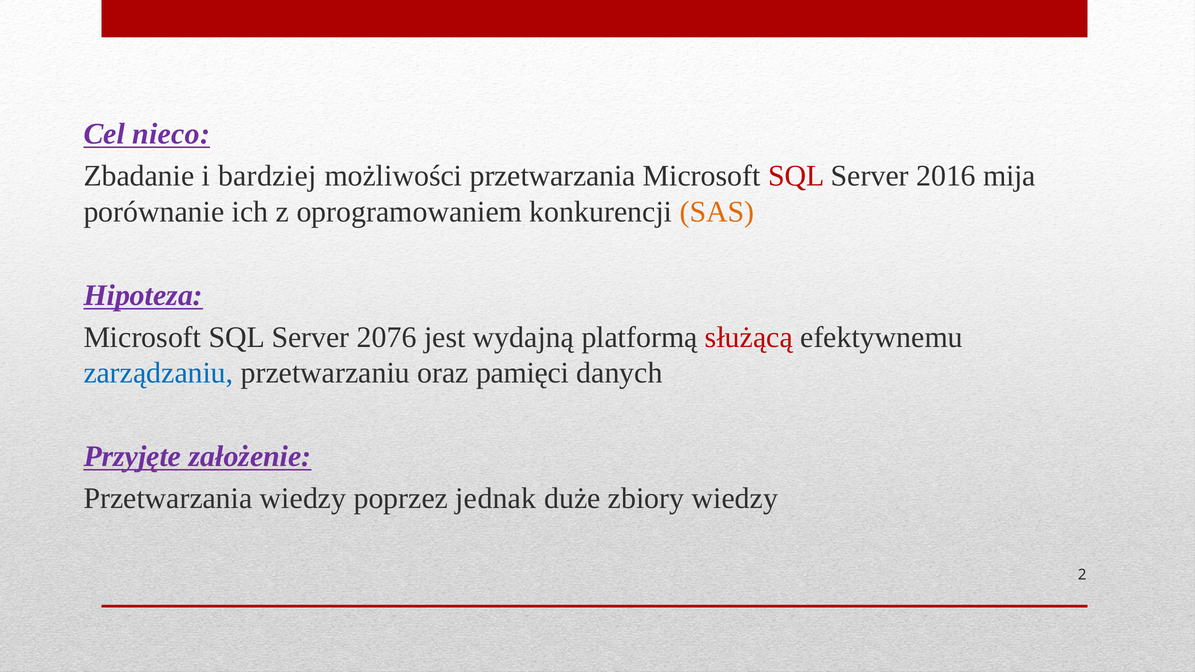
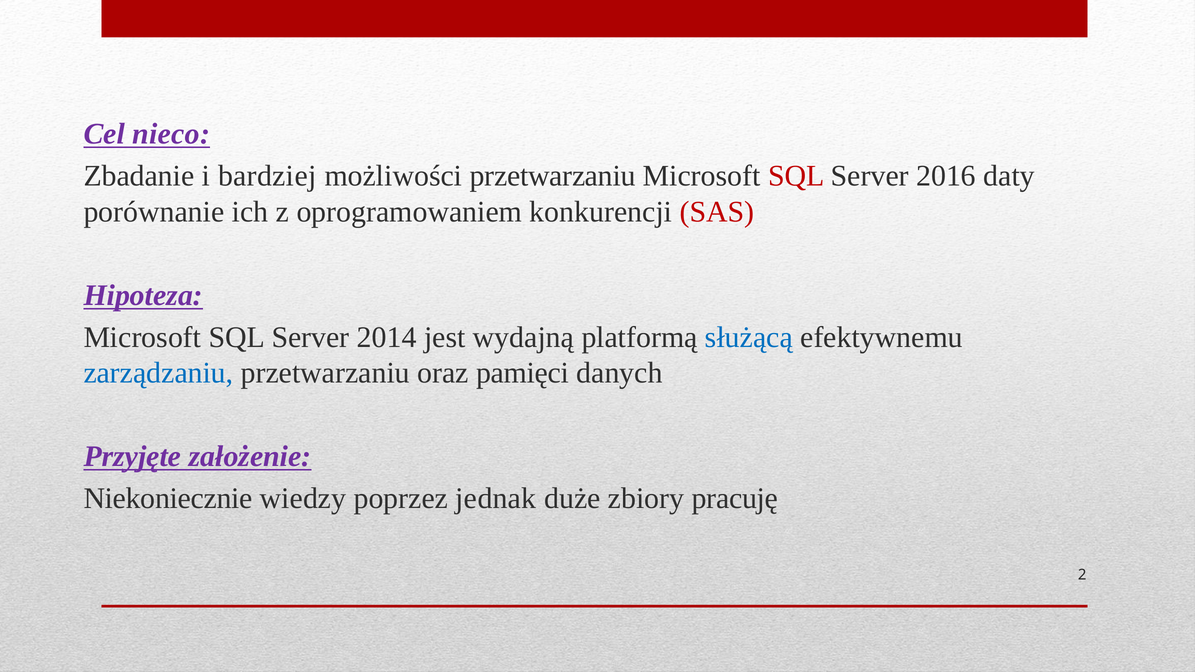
możliwości przetwarzania: przetwarzania -> przetwarzaniu (553, 176)
mija: mija -> daty (1009, 176)
SAS colour: orange -> red (717, 212)
2076: 2076 -> 2014 (387, 337)
służącą colour: red -> blue (749, 337)
Przetwarzania: Przetwarzania -> Niekoniecznie (168, 499)
zbiory wiedzy: wiedzy -> pracuję (735, 499)
